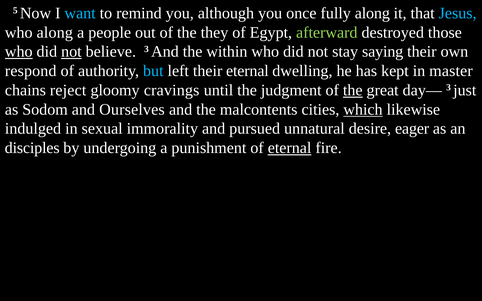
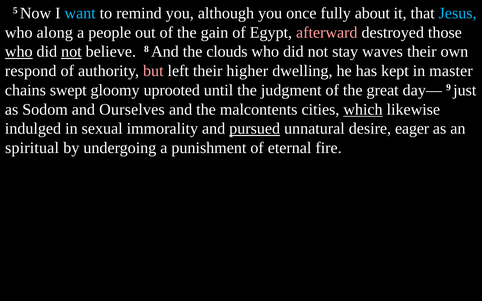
fully along: along -> about (372, 13)
they: they -> gain (214, 32)
afterward colour: light green -> pink (327, 32)
believe 3: 3 -> 8 (146, 49)
within: within -> clouds (227, 52)
saying: saying -> waves (383, 52)
but colour: light blue -> pink (153, 71)
their eternal: eternal -> higher (247, 71)
reject: reject -> swept (68, 90)
cravings: cravings -> uprooted (172, 90)
the underline: present -> none (353, 90)
day— 3: 3 -> 9 (449, 88)
pursued underline: none -> present (255, 129)
disciples: disciples -> spiritual (32, 148)
eternal underline: present -> none (290, 148)
